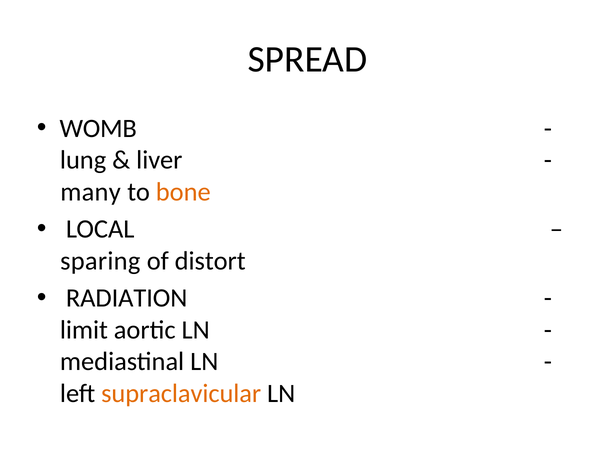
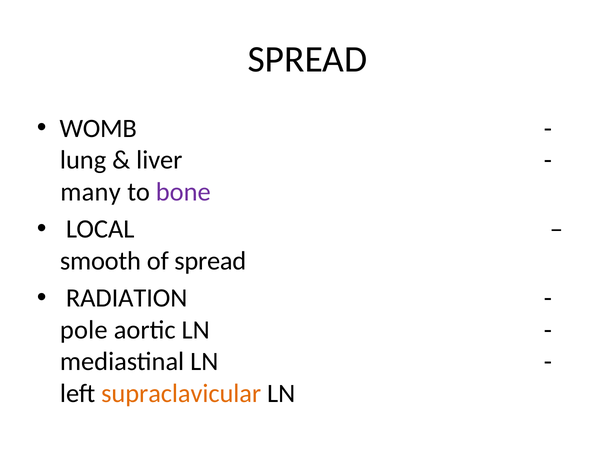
bone colour: orange -> purple (183, 192)
sparing: sparing -> smooth (100, 261)
of distort: distort -> spread (210, 261)
limit: limit -> pole (84, 330)
